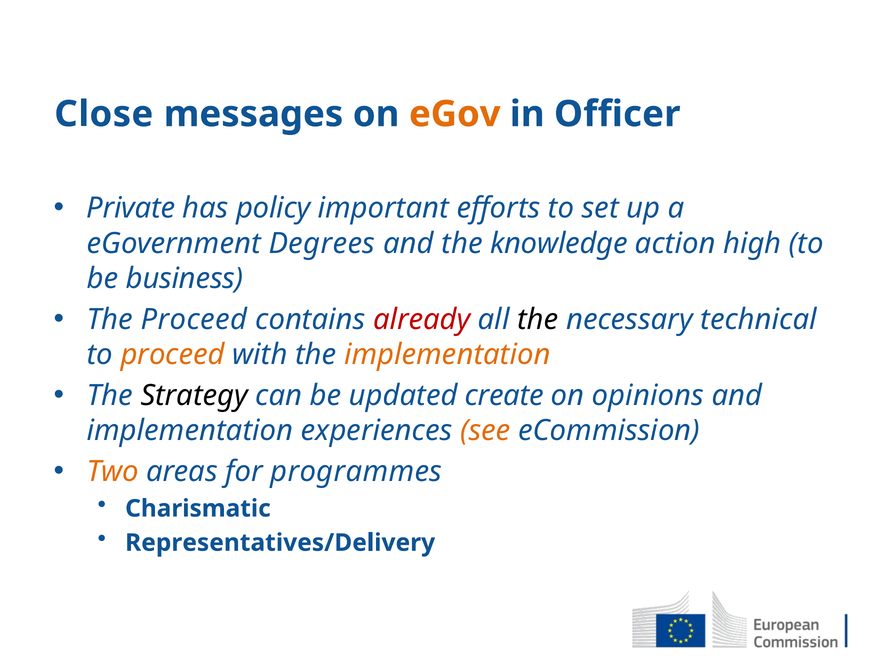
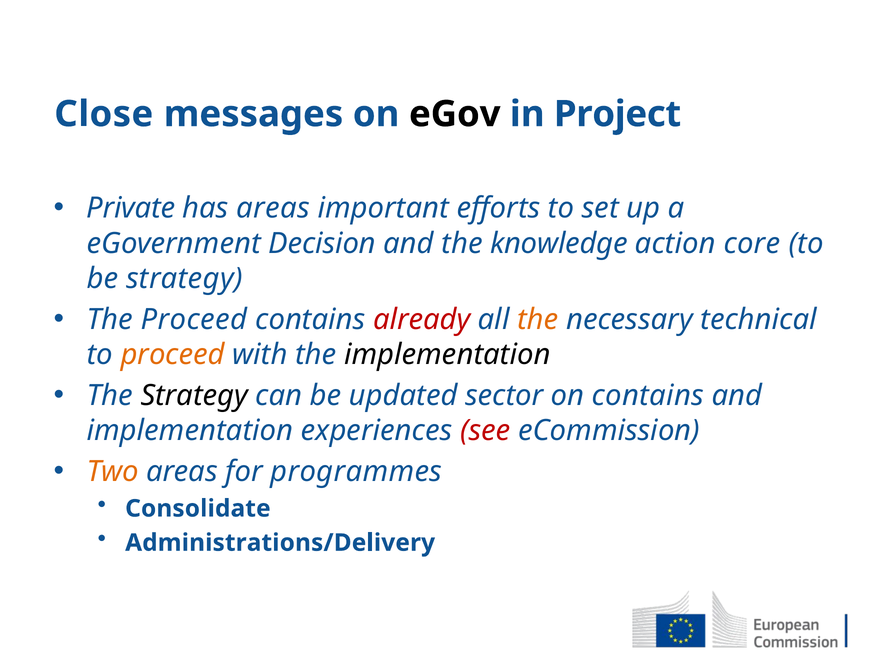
eGov colour: orange -> black (455, 114)
Officer: Officer -> Project (618, 114)
has policy: policy -> areas (273, 208)
Degrees: Degrees -> Decision (322, 243)
high: high -> core (752, 243)
be business: business -> strategy (184, 279)
the colour: black -> orange (538, 320)
implementation colour: orange -> black (447, 355)
create: create -> sector (504, 396)
on opinions: opinions -> contains (648, 396)
see colour: orange -> red (485, 431)
Charismatic: Charismatic -> Consolidate (198, 509)
Representatives/Delivery: Representatives/Delivery -> Administrations/Delivery (280, 543)
